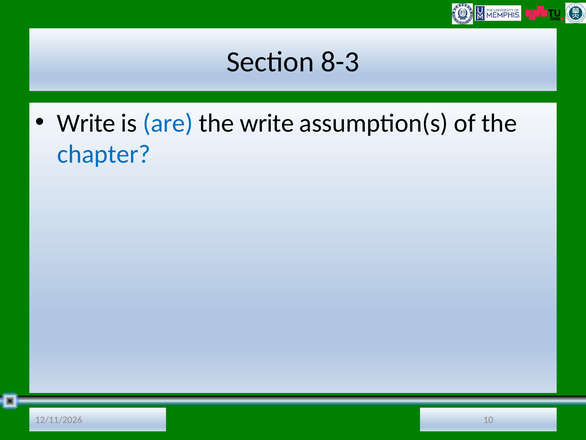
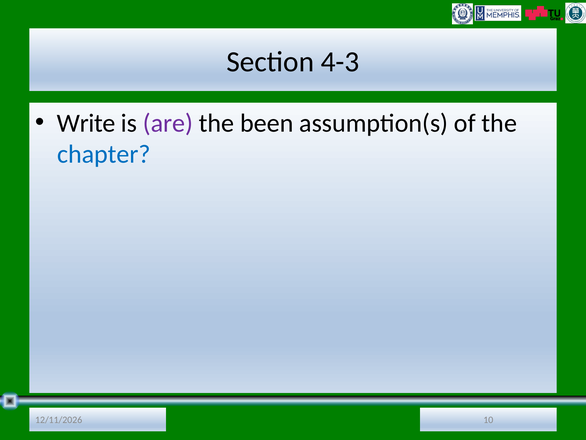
8-3: 8-3 -> 4-3 (340, 62)
are colour: blue -> purple (168, 123)
the write: write -> been (267, 123)
